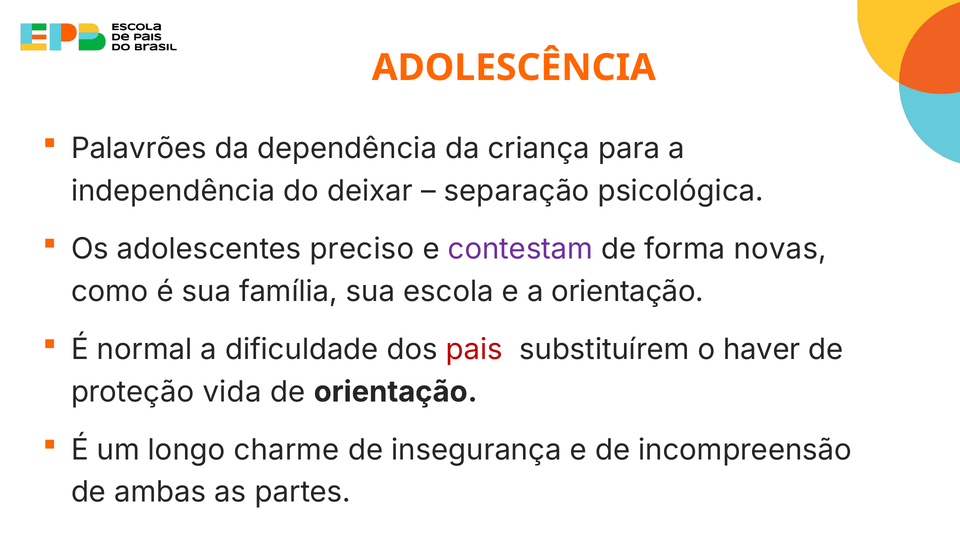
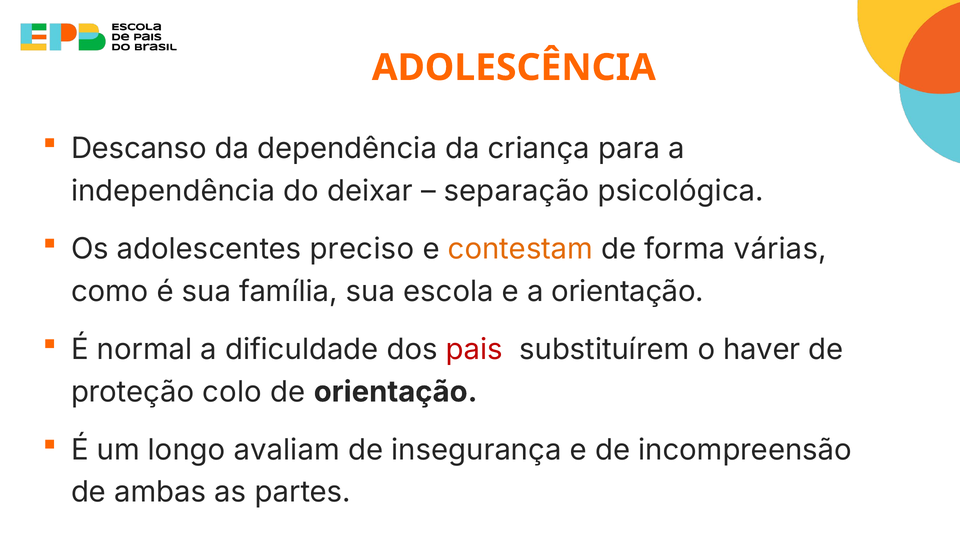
Palavrões: Palavrões -> Descanso (139, 149)
contestam colour: purple -> orange (521, 249)
novas: novas -> várias (780, 249)
vida: vida -> colo (232, 392)
charme: charme -> avaliam (287, 450)
